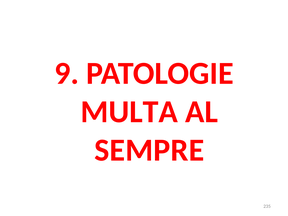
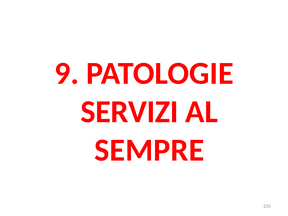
MULTA: MULTA -> SERVIZI (129, 112)
